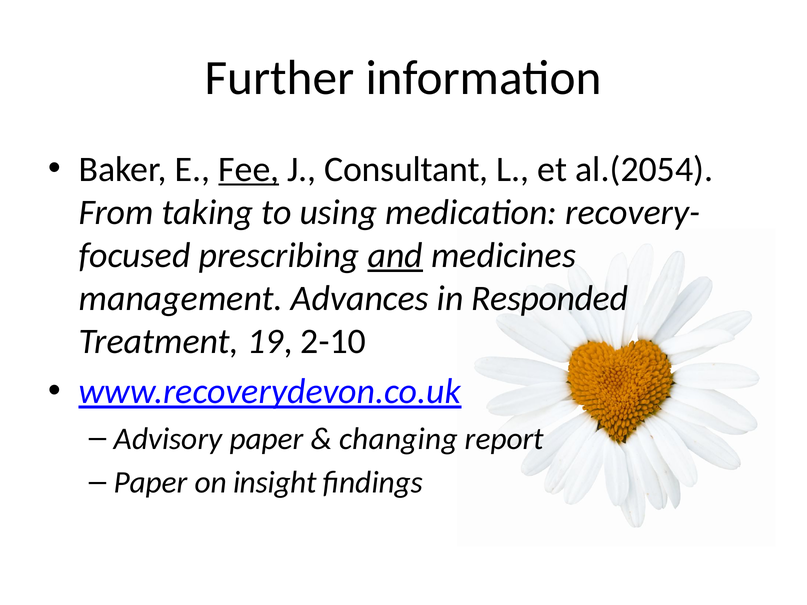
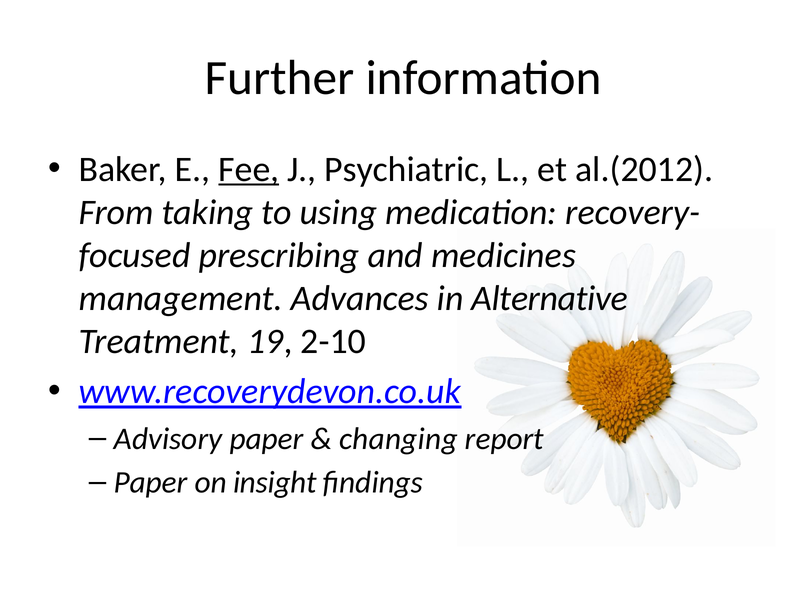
Consultant: Consultant -> Psychiatric (406, 169)
al.(2054: al.(2054 -> al.(2012 (644, 169)
and underline: present -> none (395, 255)
Responded: Responded -> Alternative (550, 298)
